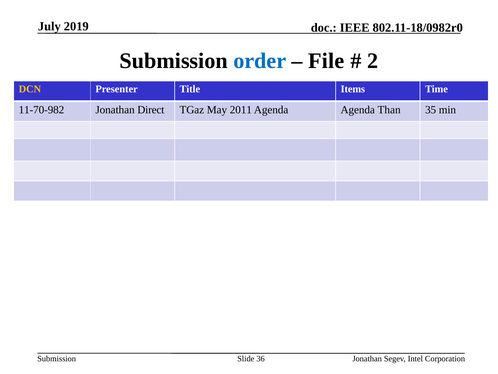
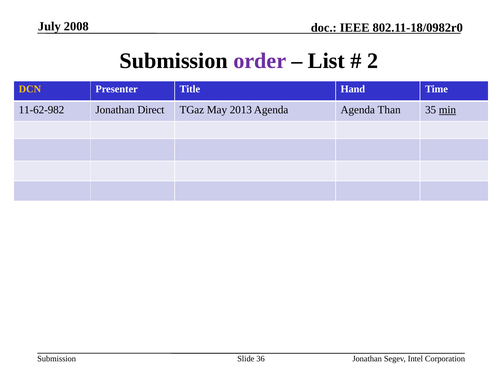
2019: 2019 -> 2008 (76, 26)
order colour: blue -> purple (260, 61)
File: File -> List (326, 61)
Items: Items -> Hand (353, 89)
11-70-982: 11-70-982 -> 11-62-982 (41, 110)
2011: 2011 -> 2013 (241, 110)
min underline: none -> present (447, 110)
